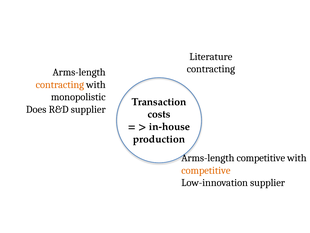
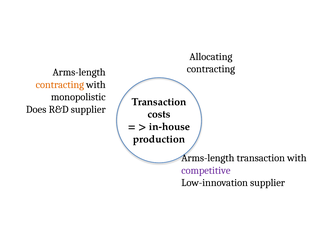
Literature: Literature -> Allocating (211, 57)
competitive: competitive -> transaction (261, 158)
competitive colour: orange -> purple (206, 170)
